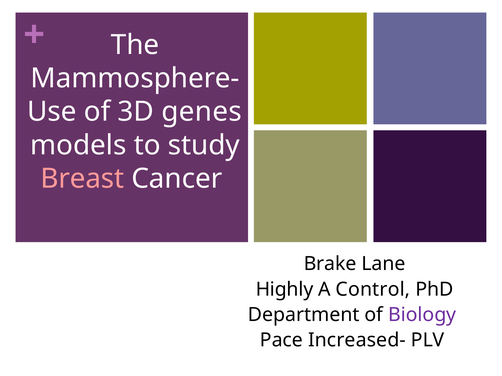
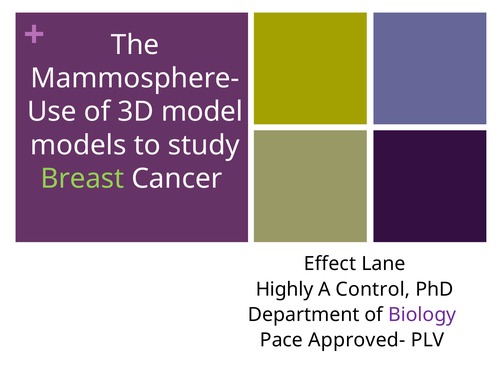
genes: genes -> model (202, 112)
Breast colour: pink -> light green (82, 179)
Brake: Brake -> Effect (330, 264)
Increased-: Increased- -> Approved- (357, 341)
